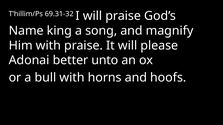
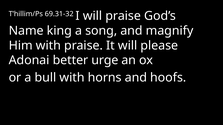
unto: unto -> urge (105, 60)
